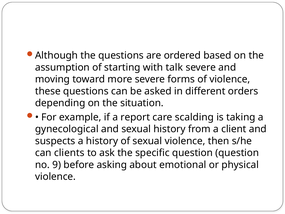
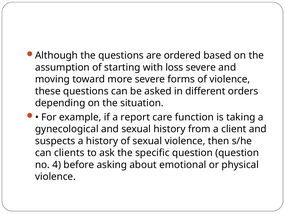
talk: talk -> loss (174, 67)
scalding: scalding -> function (194, 117)
9: 9 -> 4 (57, 165)
